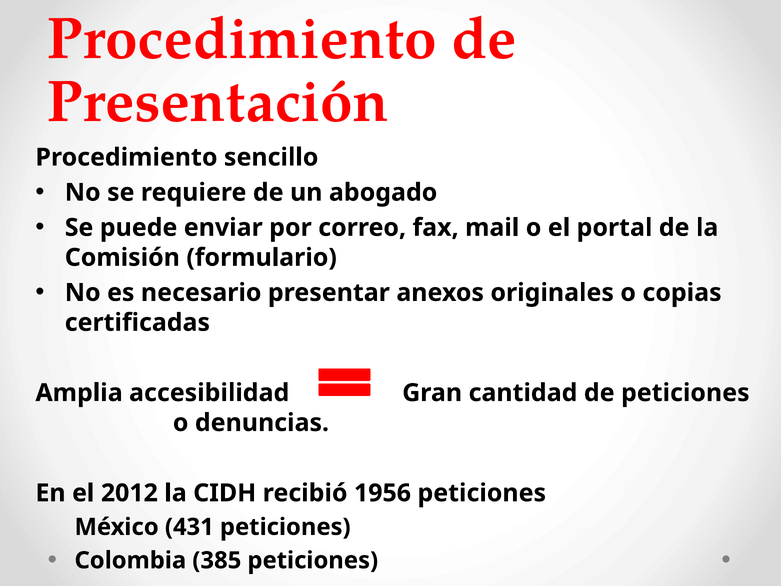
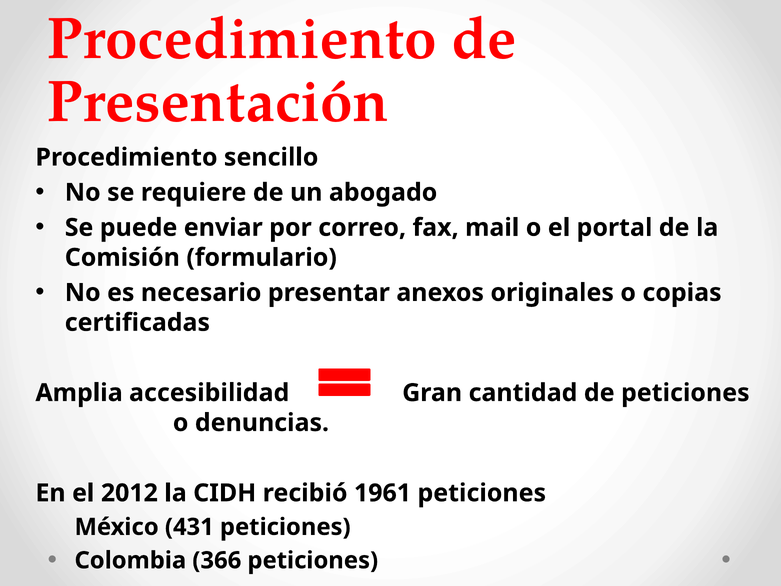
1956: 1956 -> 1961 (383, 493)
385: 385 -> 366 (217, 560)
